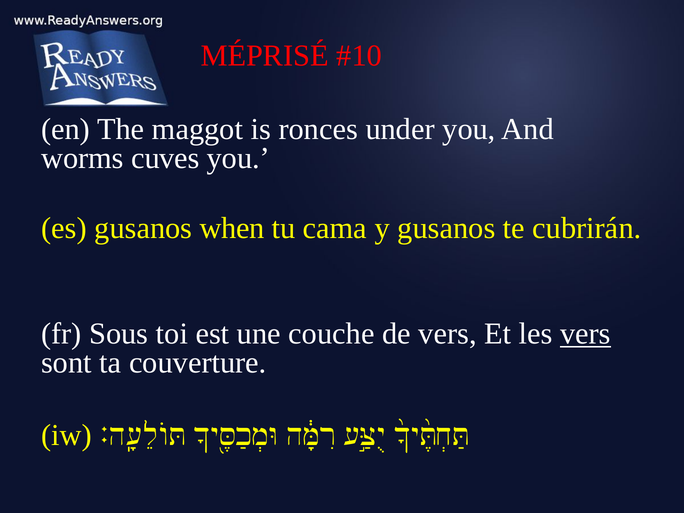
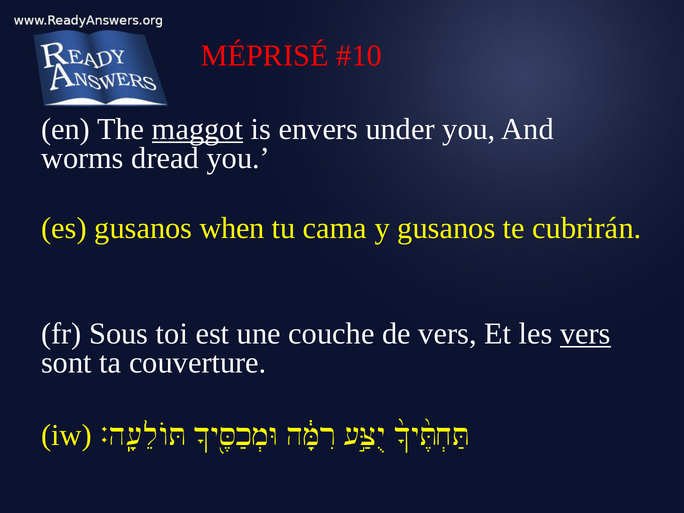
maggot underline: none -> present (198, 129)
ronces: ronces -> envers (318, 129)
cuves: cuves -> dread (165, 158)
